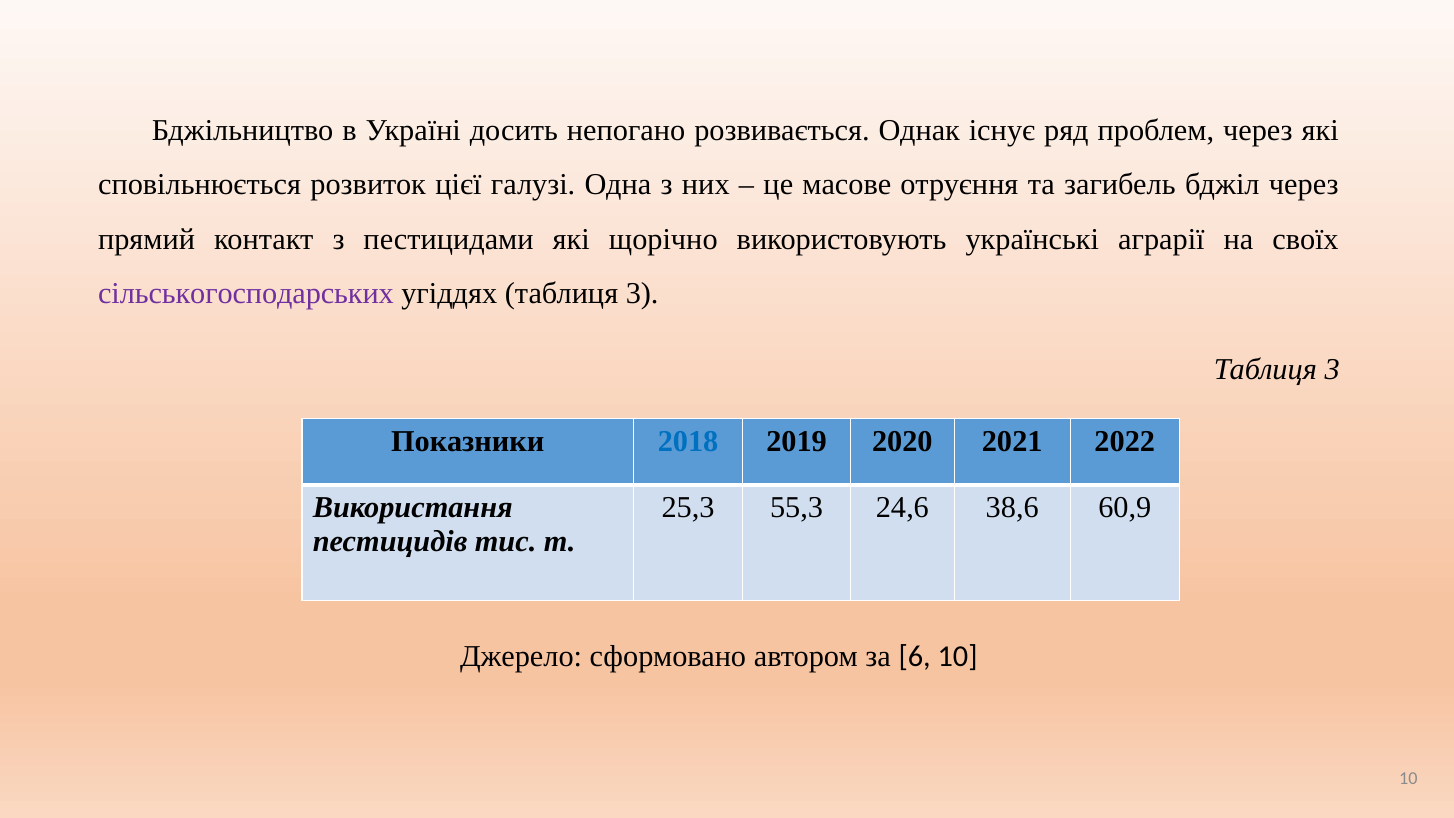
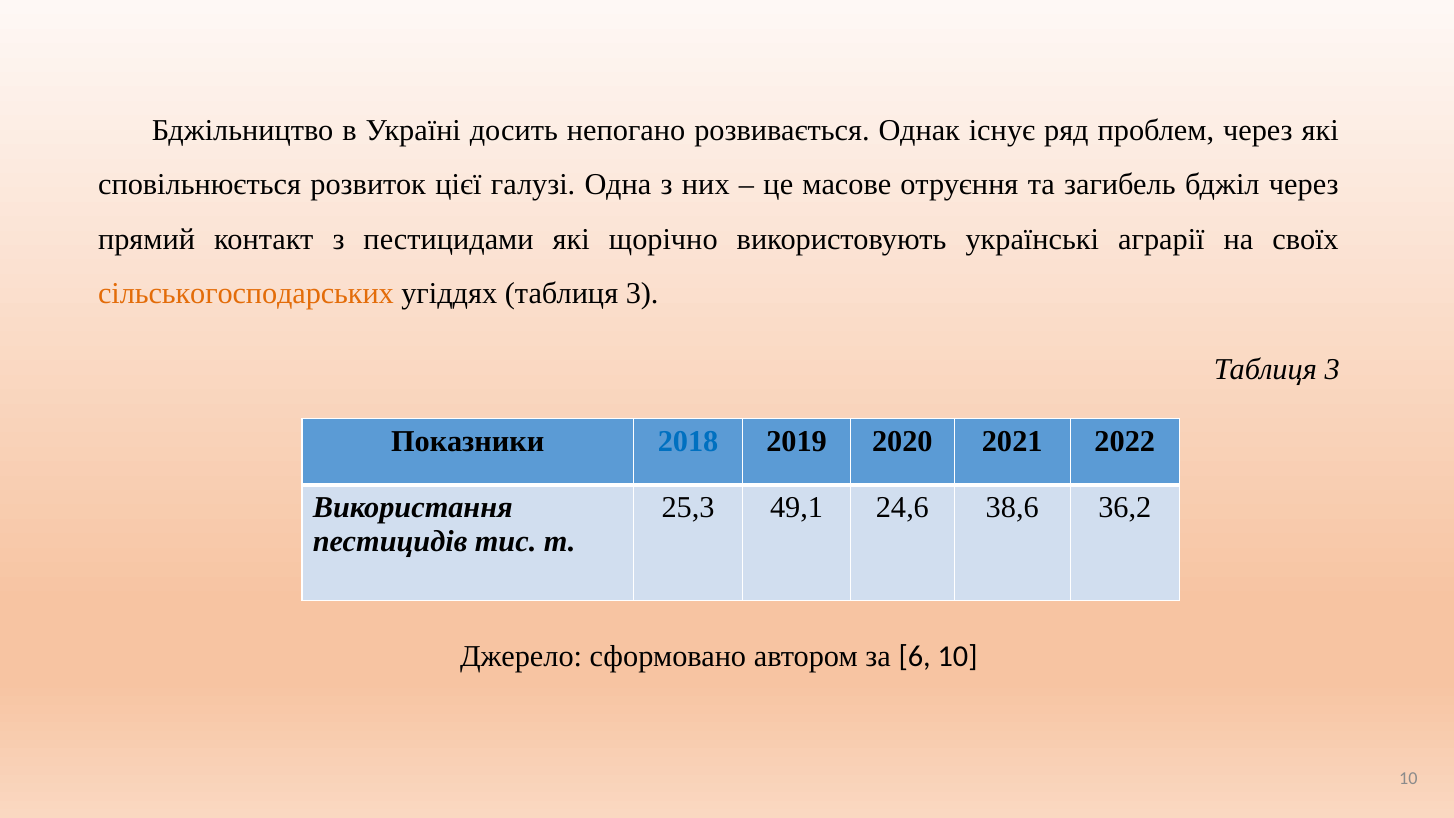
сільськогосподарських colour: purple -> orange (246, 294)
55,3: 55,3 -> 49,1 (797, 508)
60,9: 60,9 -> 36,2 (1125, 508)
